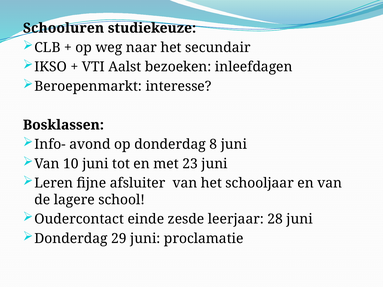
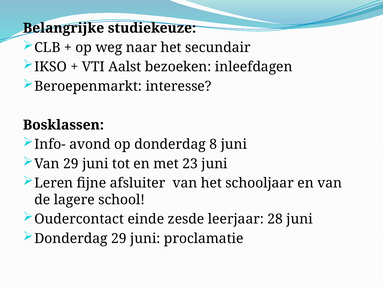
Schooluren: Schooluren -> Belangrijke (64, 28)
Van 10: 10 -> 29 (71, 164)
